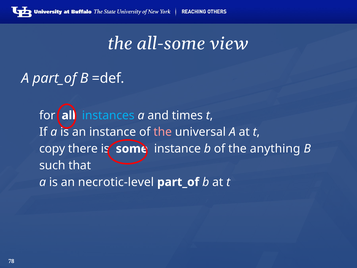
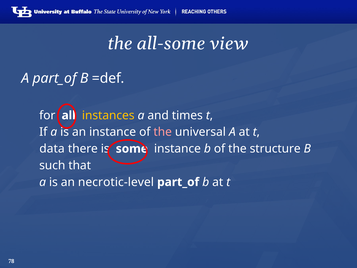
instances colour: light blue -> yellow (108, 115)
copy: copy -> data (52, 149)
anything: anything -> structure (275, 149)
